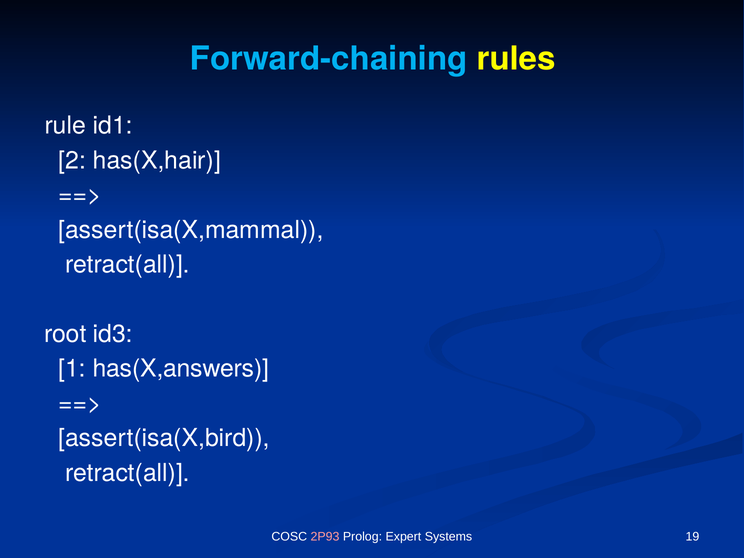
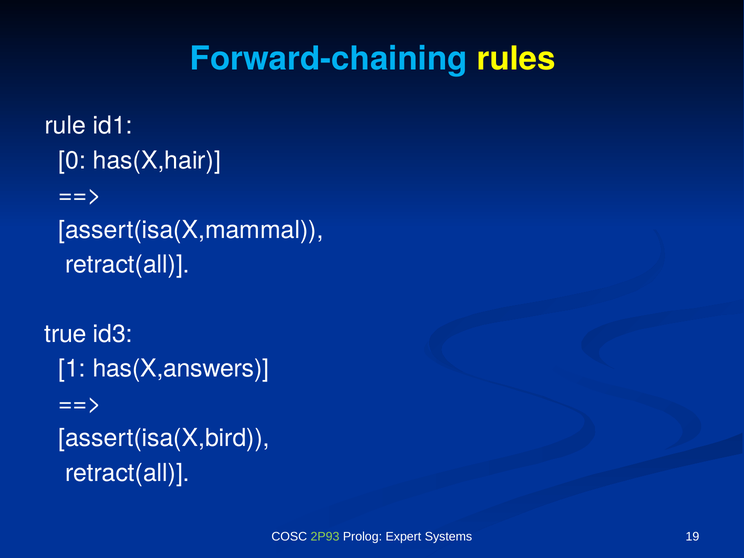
2: 2 -> 0 (72, 160)
root: root -> true (65, 334)
2P93 colour: pink -> light green (325, 537)
